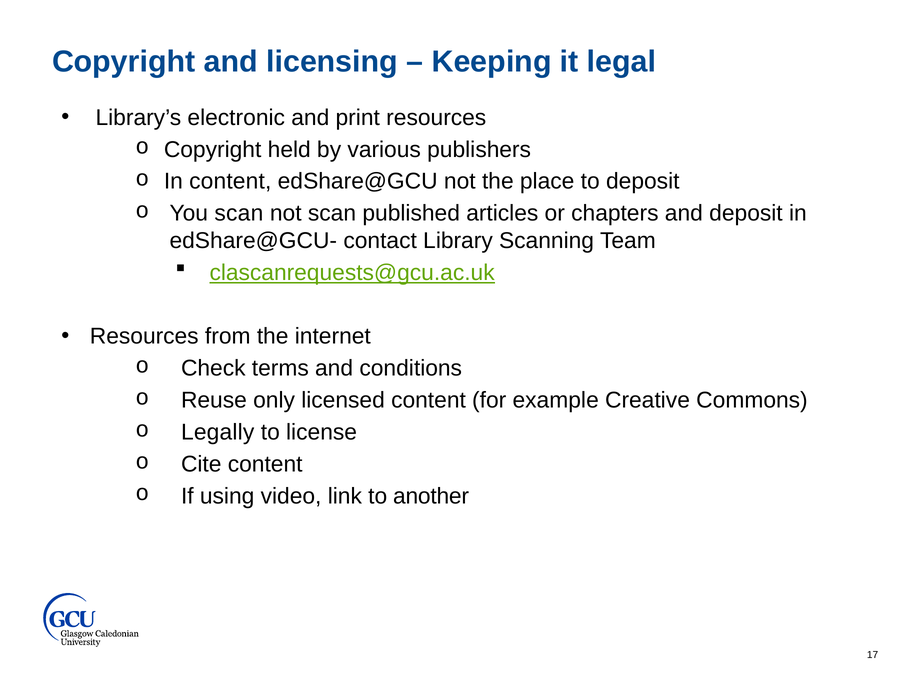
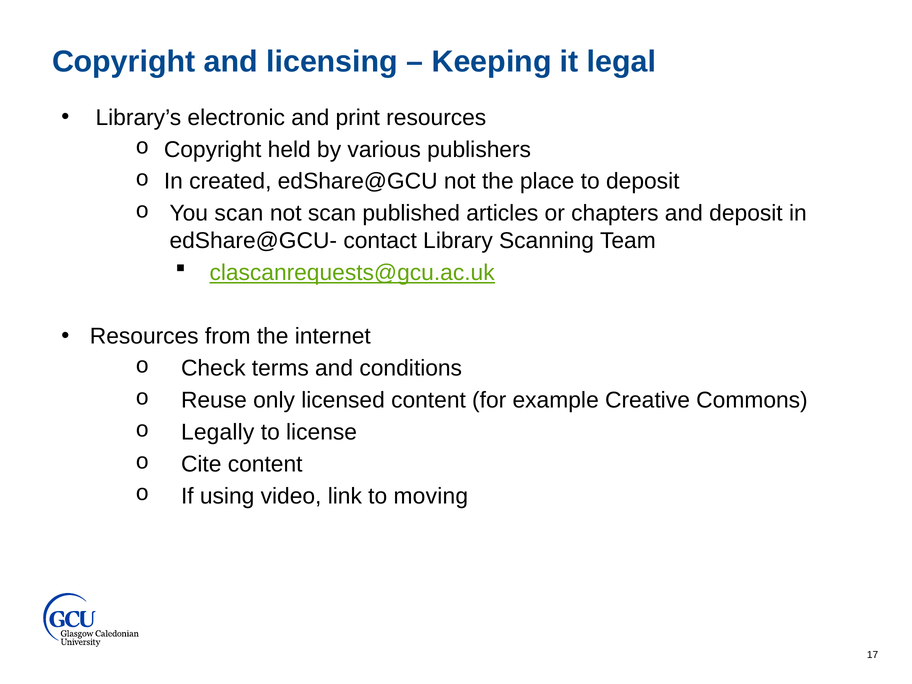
In content: content -> created (230, 181)
another: another -> moving (431, 496)
